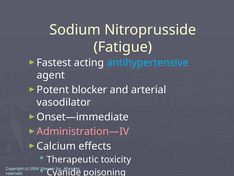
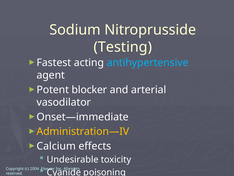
Fatigue: Fatigue -> Testing (123, 47)
Administration—IV colour: pink -> yellow (83, 131)
Therapeutic: Therapeutic -> Undesirable (73, 159)
